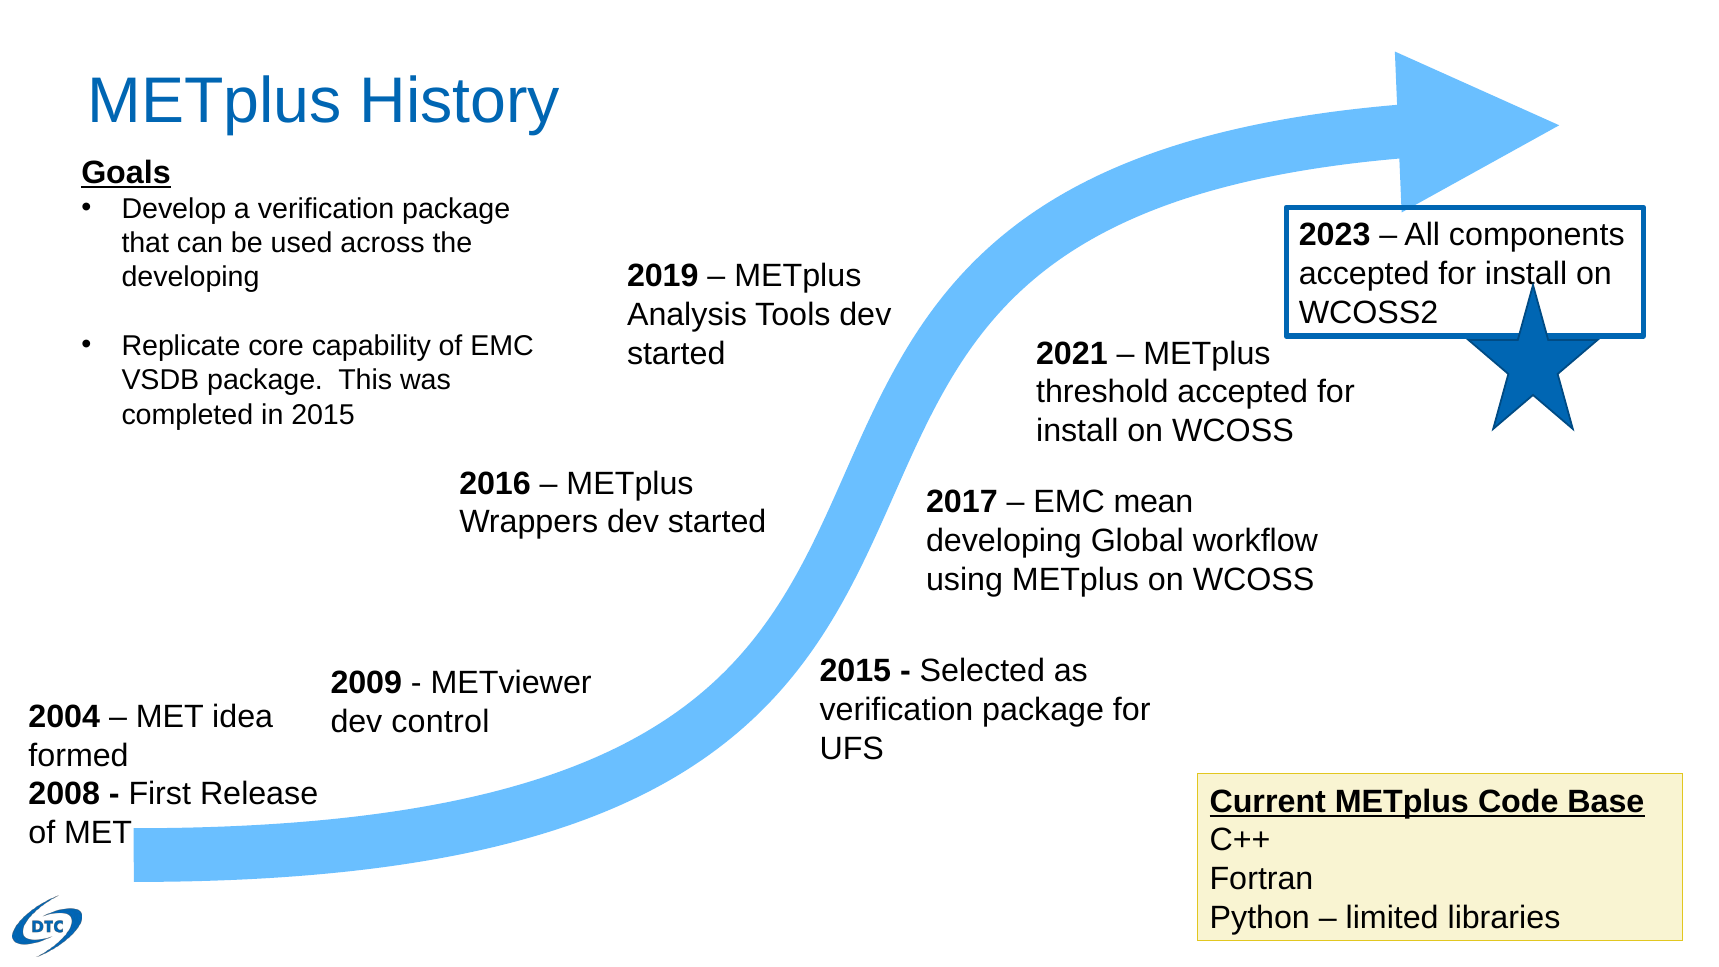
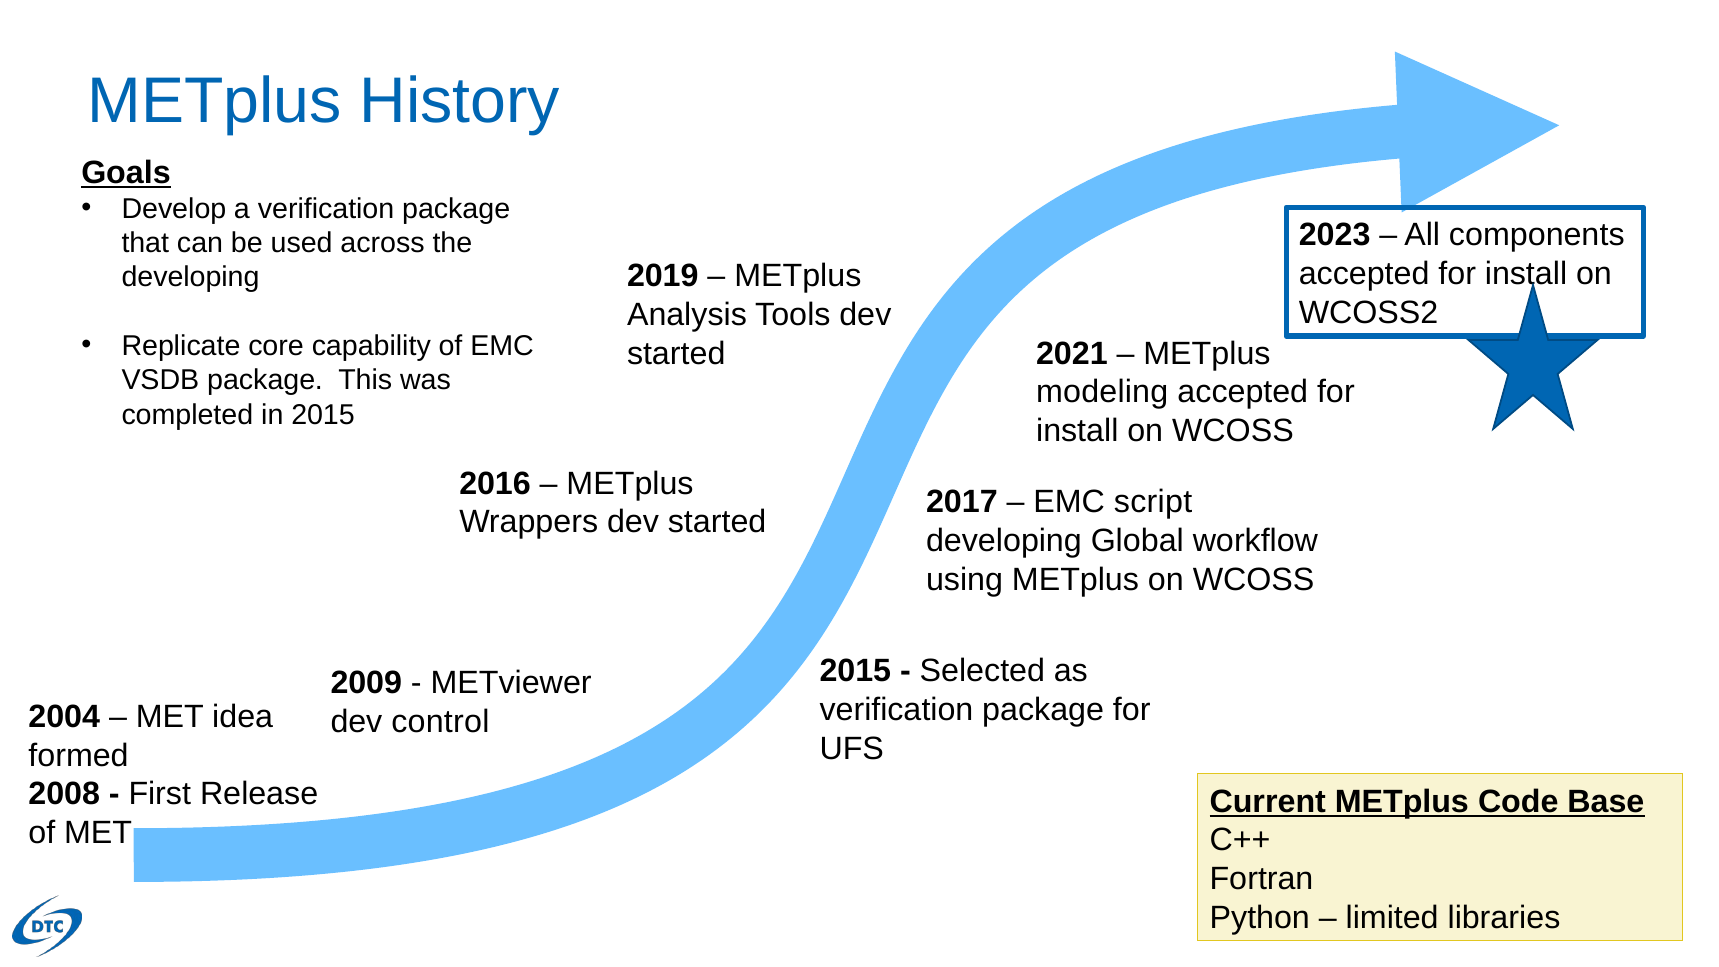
threshold: threshold -> modeling (1102, 392)
mean: mean -> script (1153, 502)
